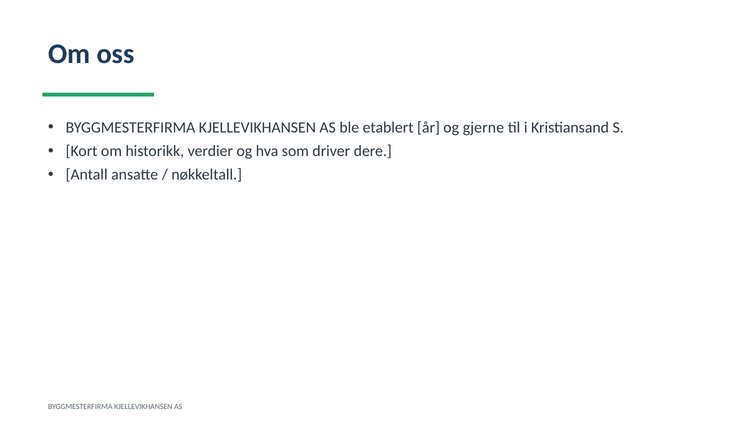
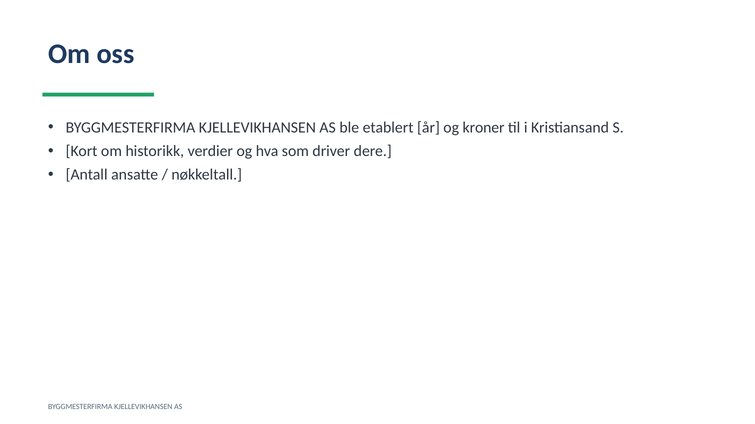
gjerne: gjerne -> kroner (484, 128)
